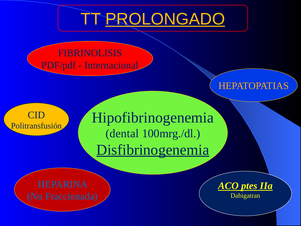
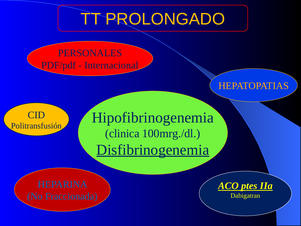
PROLONGADO underline: present -> none (165, 19)
FIBRINOLISIS: FIBRINOLISIS -> PERSONALES (90, 53)
dental: dental -> clinica (122, 133)
